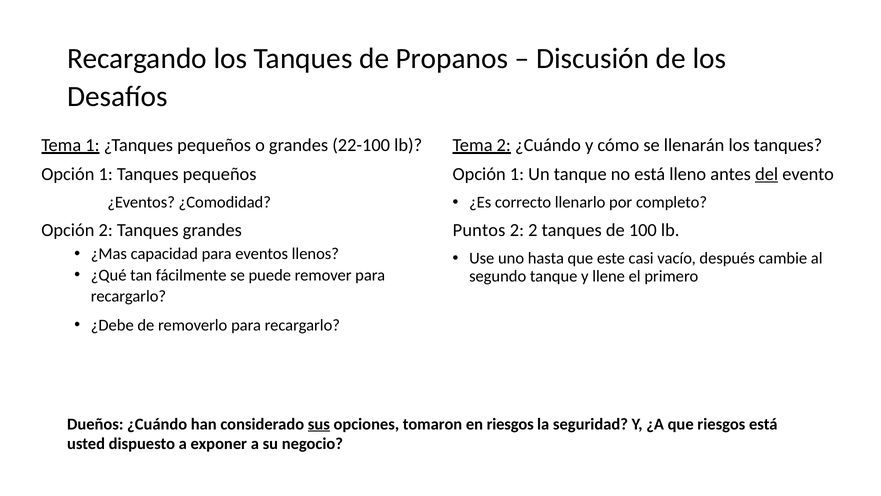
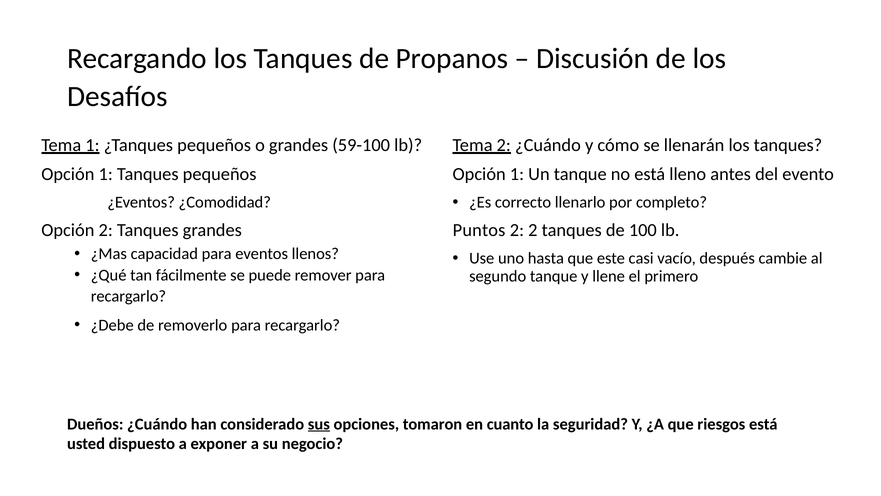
22-100: 22-100 -> 59-100 (361, 145)
del underline: present -> none (767, 174)
en riesgos: riesgos -> cuanto (510, 424)
